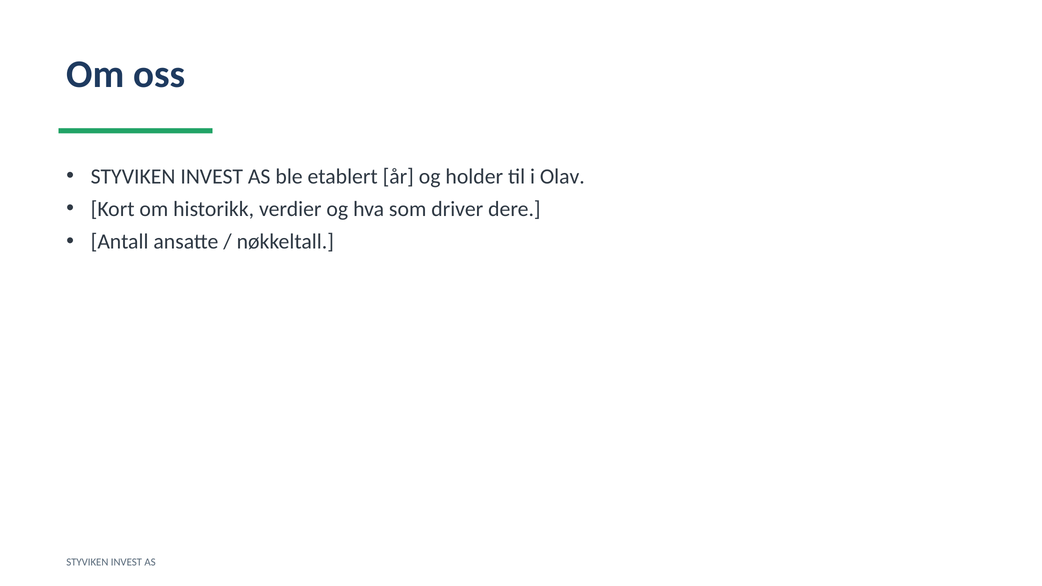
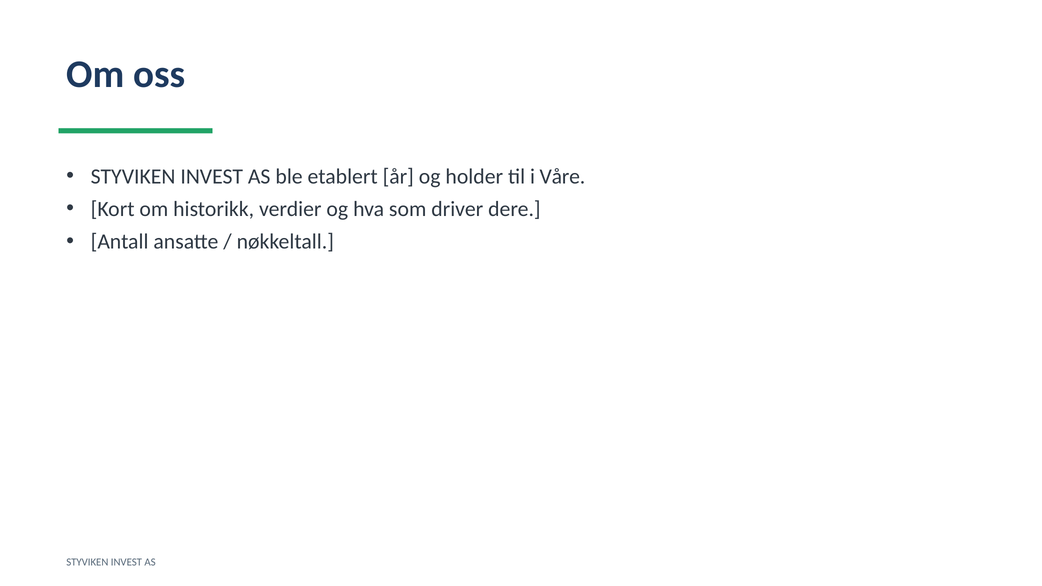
Olav: Olav -> Våre (562, 176)
